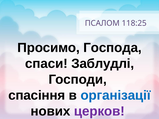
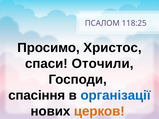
Господа: Господа -> Христос (112, 48)
Заблудлі: Заблудлі -> Оточили (103, 64)
церков colour: purple -> orange (99, 111)
